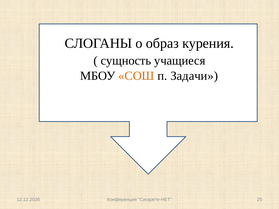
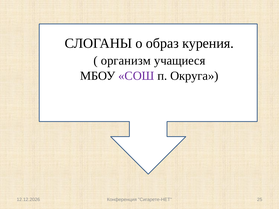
сущность: сущность -> организм (126, 61)
СОШ colour: orange -> purple (136, 76)
Задачи: Задачи -> Округа (194, 76)
